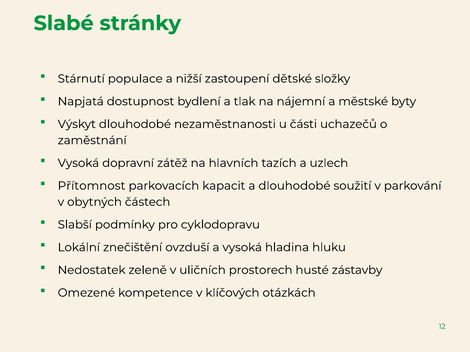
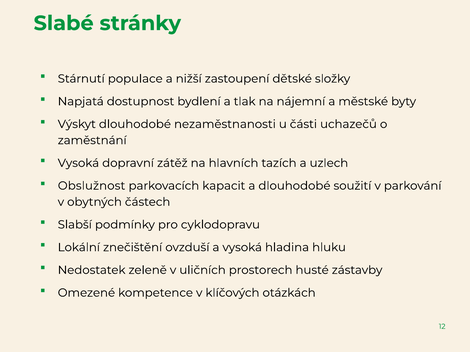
Přítomnost: Přítomnost -> Obslužnost (92, 186)
